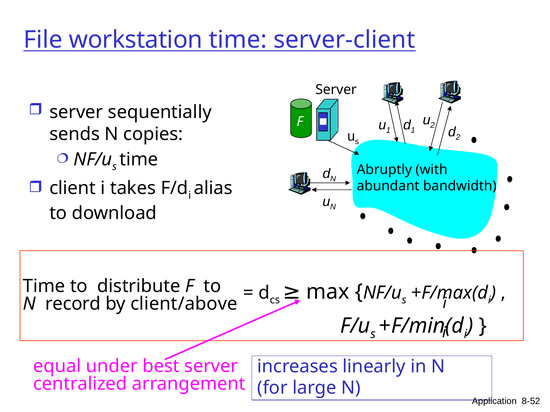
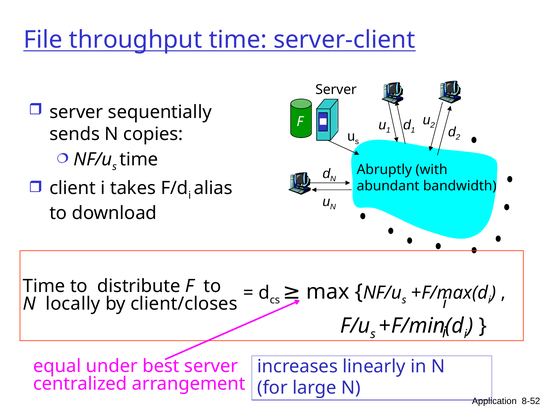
workstation: workstation -> throughput (136, 40)
record: record -> locally (73, 304)
client/above: client/above -> client/closes (184, 304)
